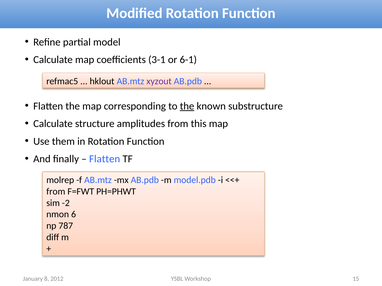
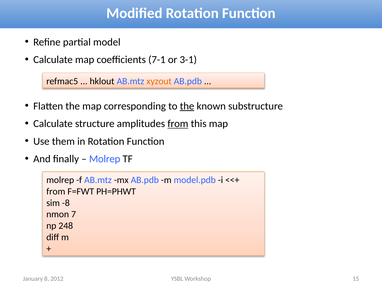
3-1: 3-1 -> 7-1 (157, 60)
6-1: 6-1 -> 3-1 (188, 60)
xyzout colour: purple -> orange (159, 81)
from underline: none -> present (178, 124)
Flatten: Flatten -> Molrep (105, 159)
-2: -2 -> -8 (66, 203)
6: 6 -> 7 (74, 215)
787: 787 -> 248 (66, 226)
